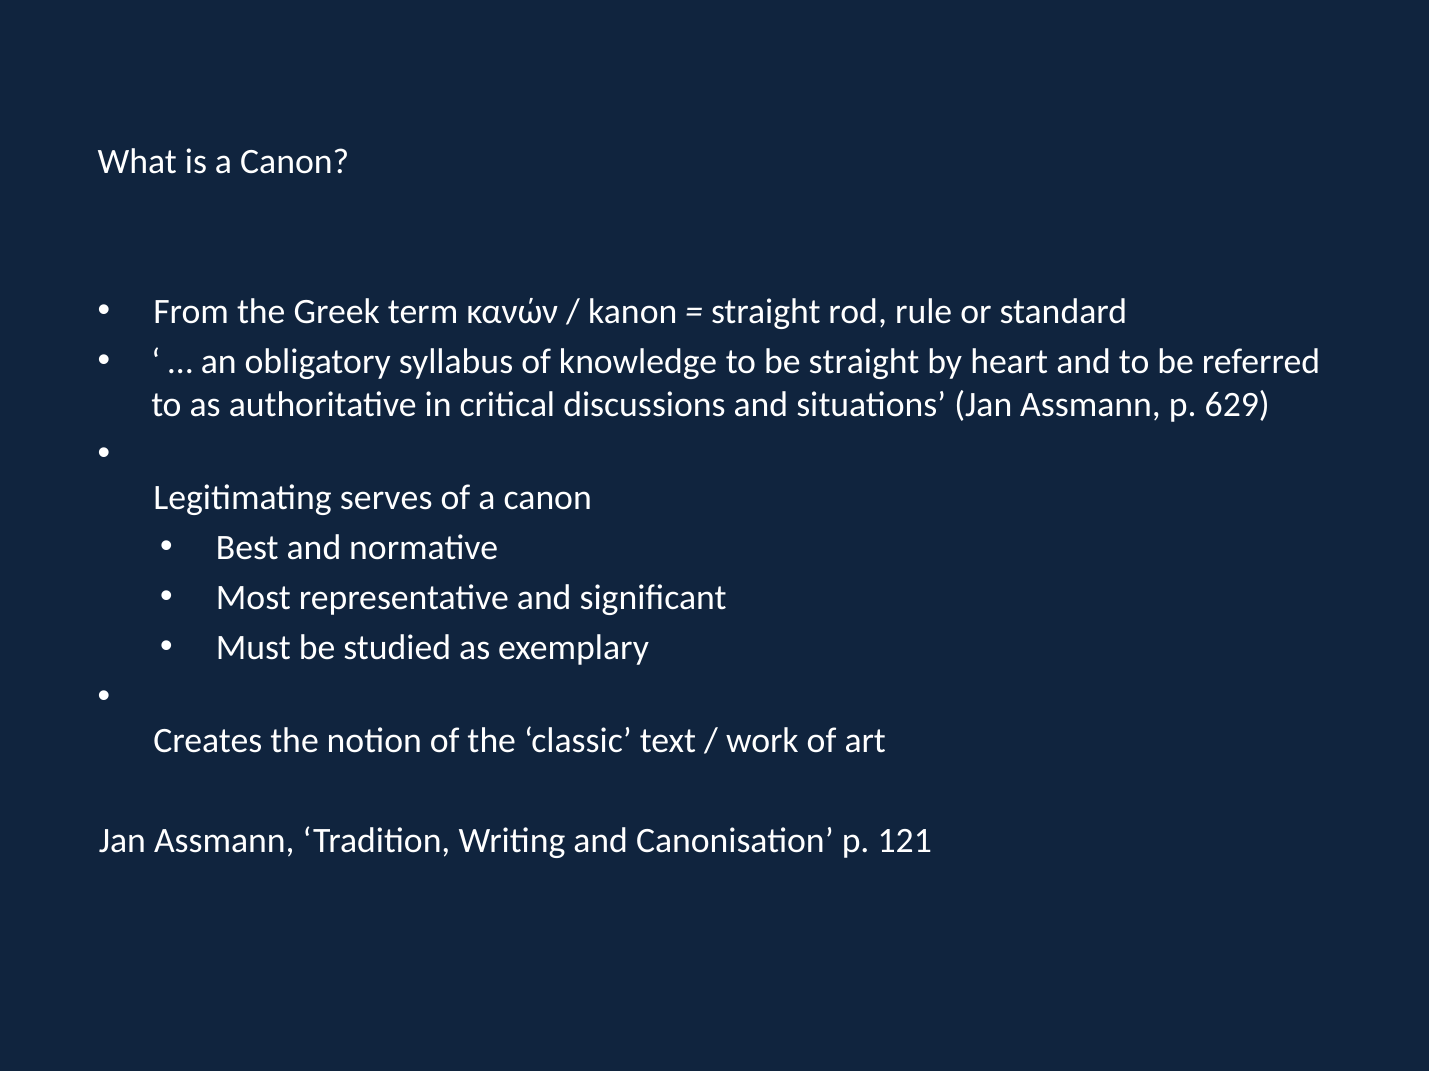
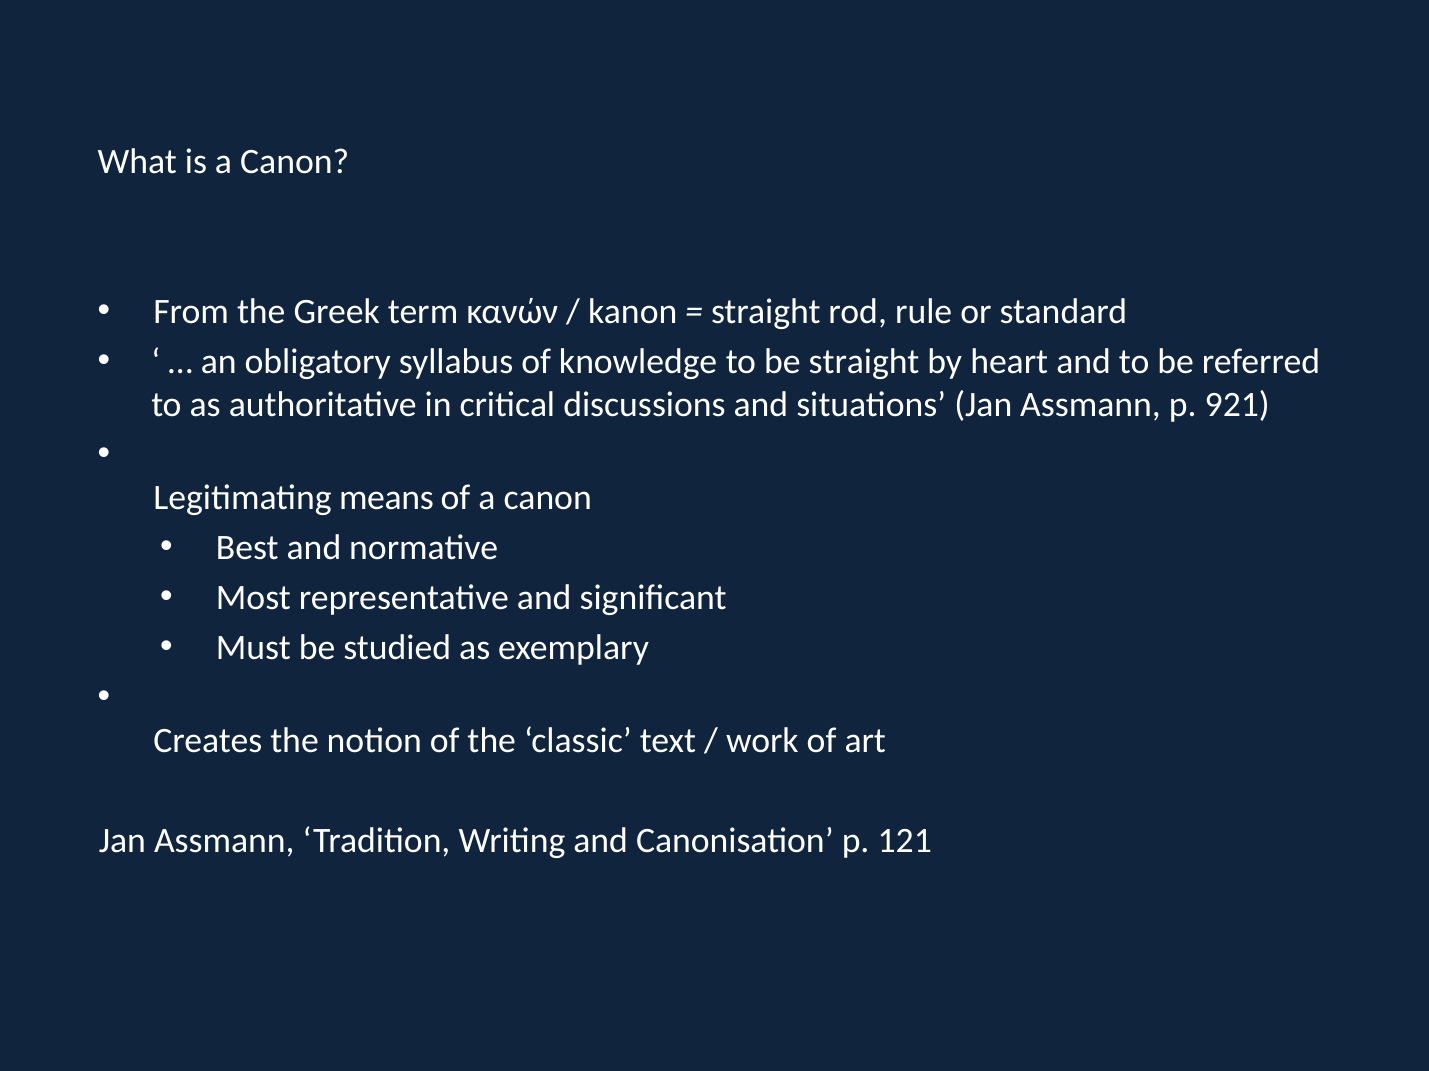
629: 629 -> 921 (1237, 405)
serves: serves -> means (386, 498)
